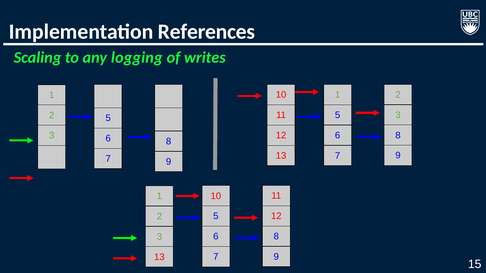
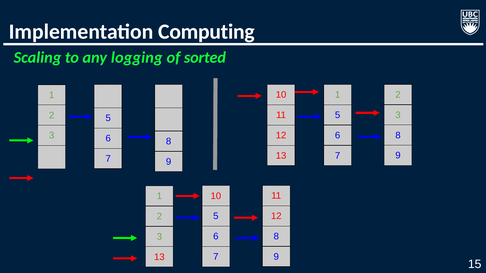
References: References -> Computing (207, 32)
writes: writes -> sorted (205, 58)
